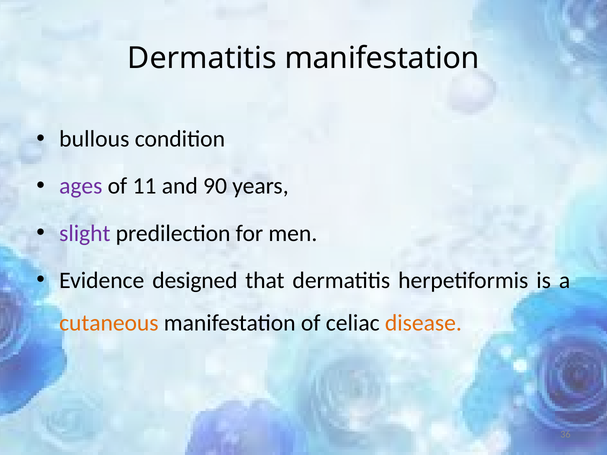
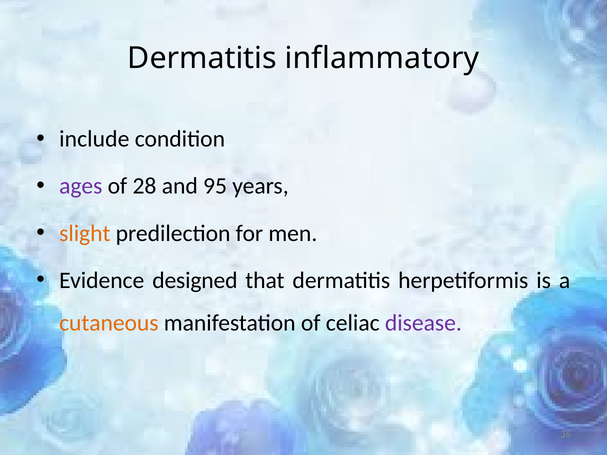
Dermatitis manifestation: manifestation -> inflammatory (382, 58)
bullous: bullous -> include (94, 139)
11: 11 -> 28 (144, 186)
90: 90 -> 95 (215, 186)
slight colour: purple -> orange (85, 233)
disease colour: orange -> purple (423, 323)
